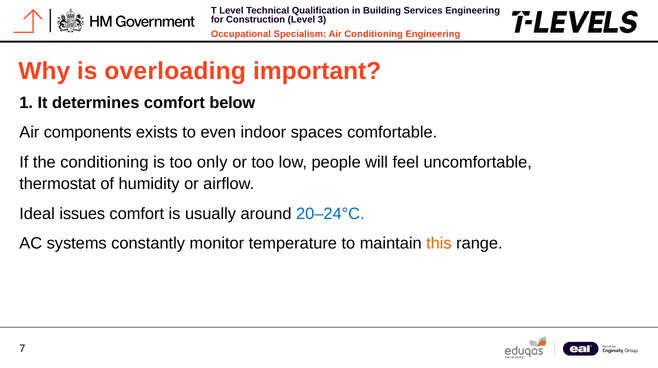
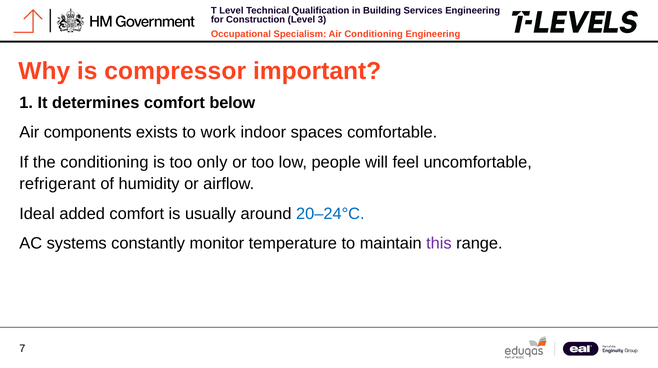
overloading: overloading -> compressor (175, 71)
even: even -> work (218, 132)
thermostat: thermostat -> refrigerant (57, 184)
issues: issues -> added (82, 214)
this colour: orange -> purple (439, 243)
